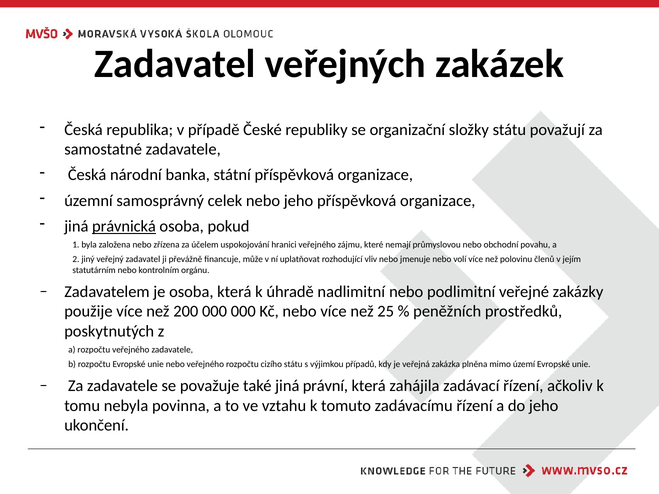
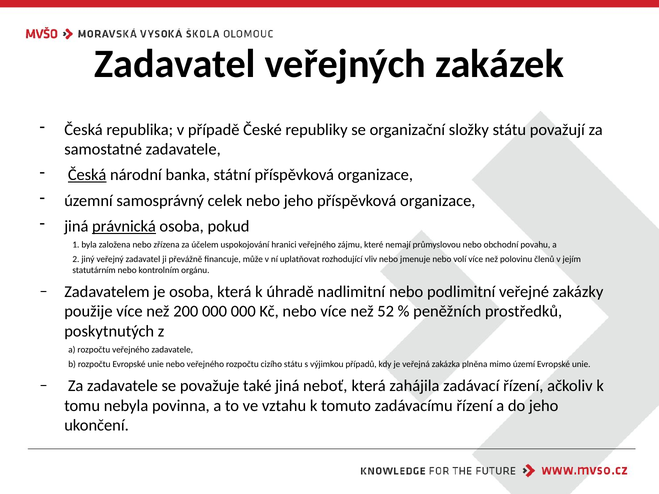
Česká underline: none -> present (87, 175)
25: 25 -> 52 (386, 312)
právní: právní -> neboť (325, 386)
